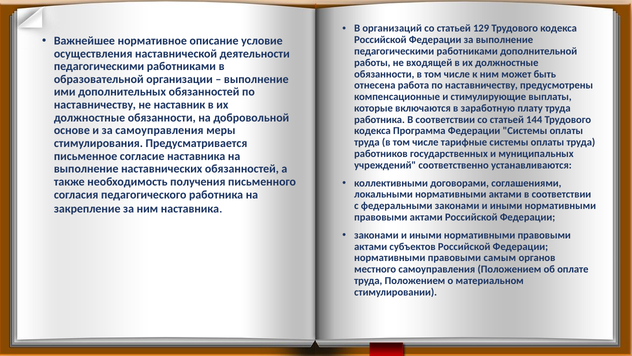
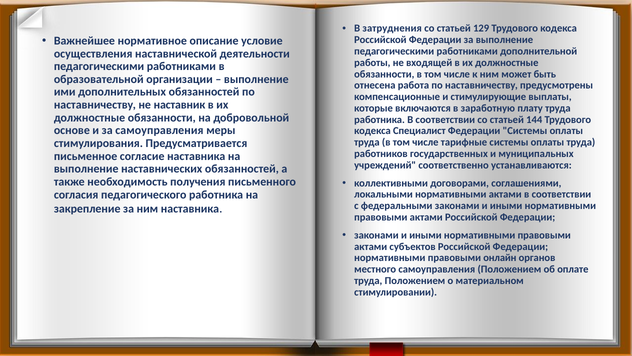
организаций: организаций -> затруднения (392, 28)
Программа: Программа -> Специалист (419, 131)
самым: самым -> онлайн (500, 258)
